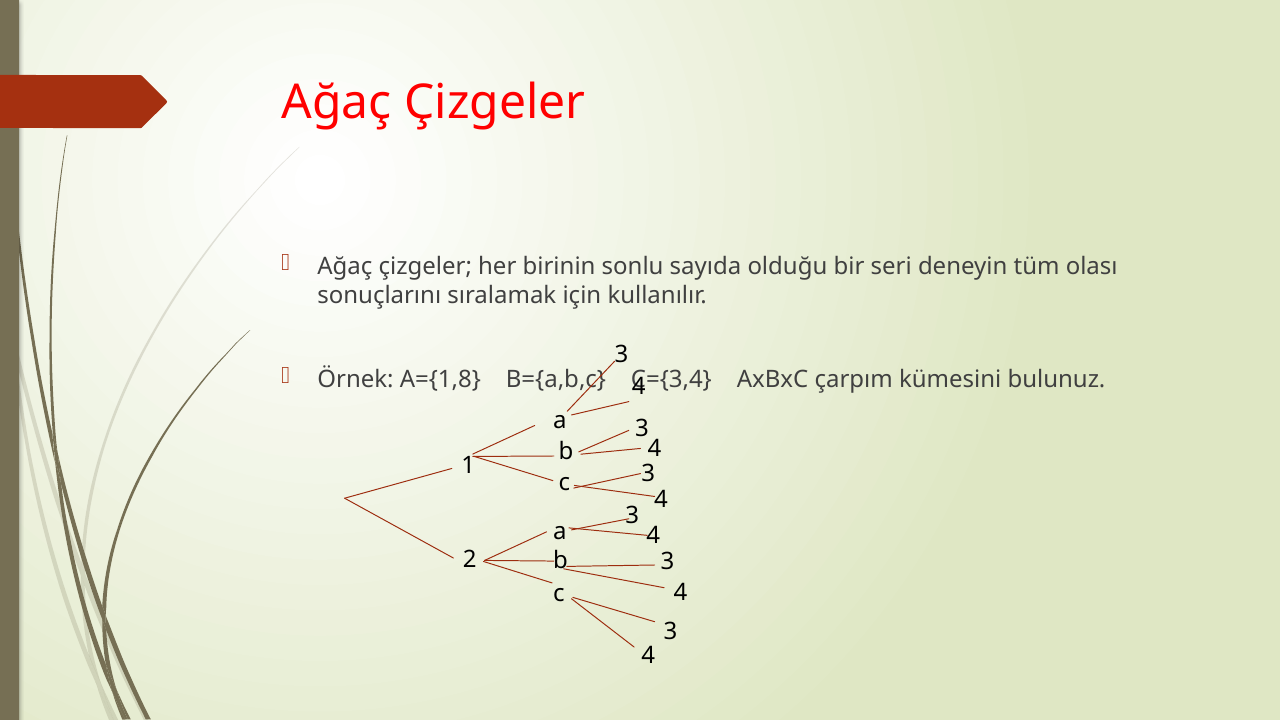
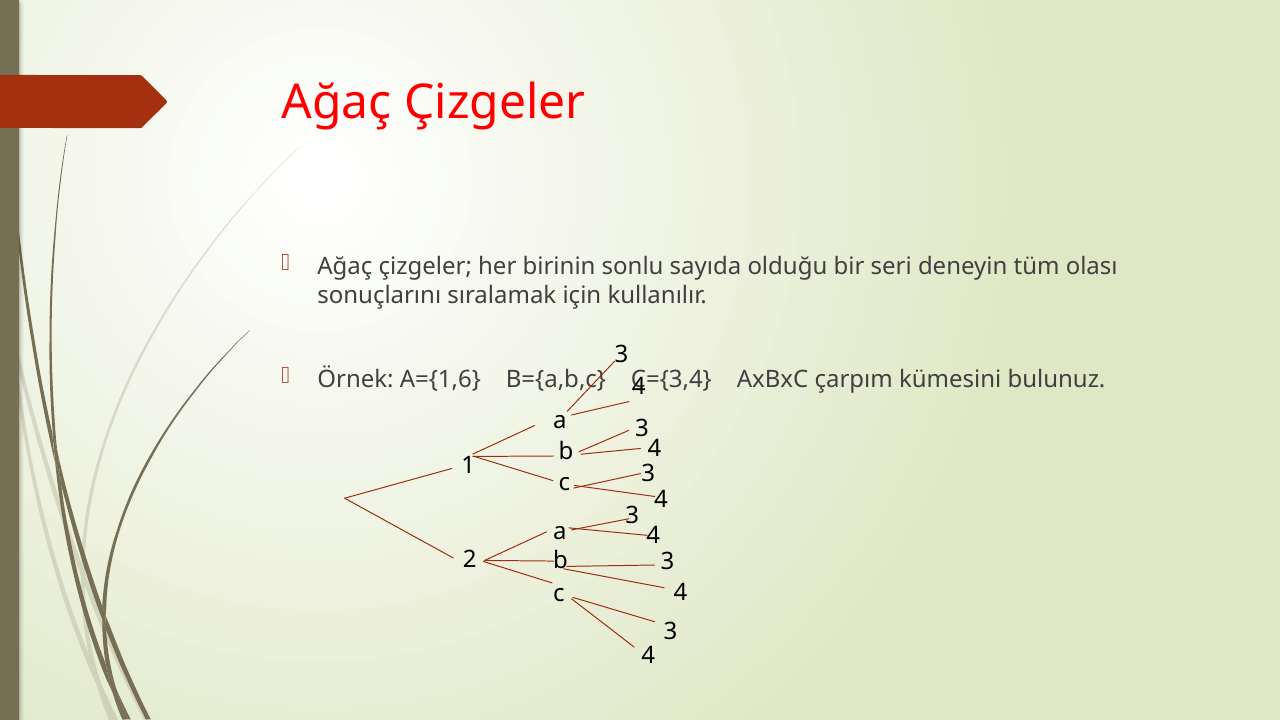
A={1,8: A={1,8 -> A={1,6 (440, 380)
